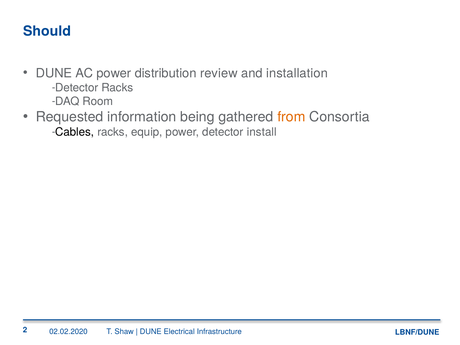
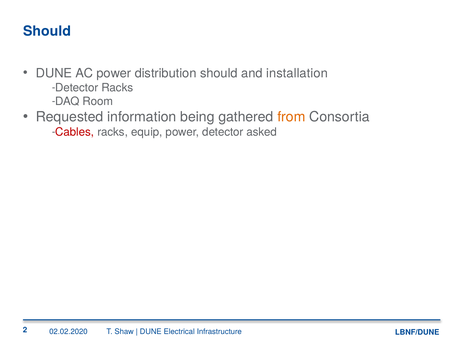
distribution review: review -> should (219, 73)
Cables colour: black -> red (75, 132)
install: install -> asked (262, 132)
